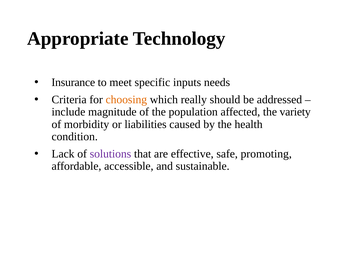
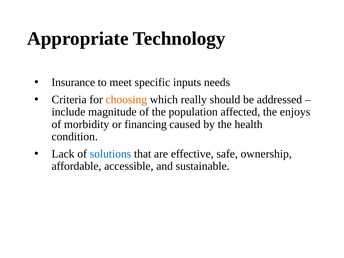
variety: variety -> enjoys (295, 112)
liabilities: liabilities -> financing (146, 124)
solutions colour: purple -> blue (110, 154)
promoting: promoting -> ownership (266, 154)
